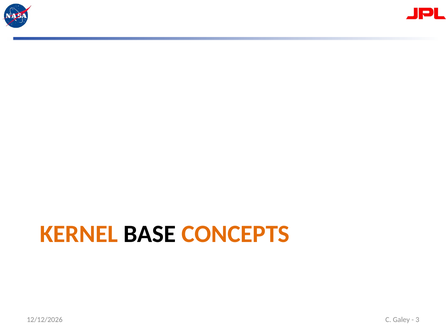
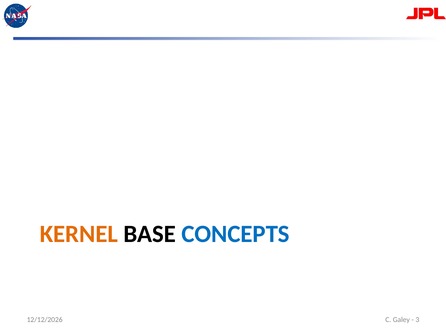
CONCEPTS colour: orange -> blue (236, 234)
